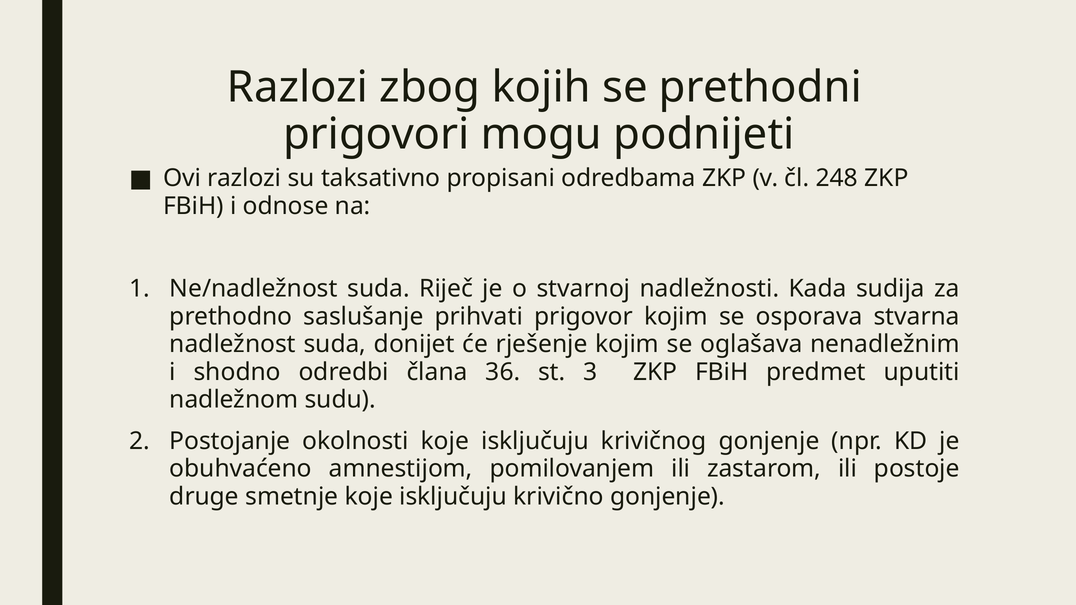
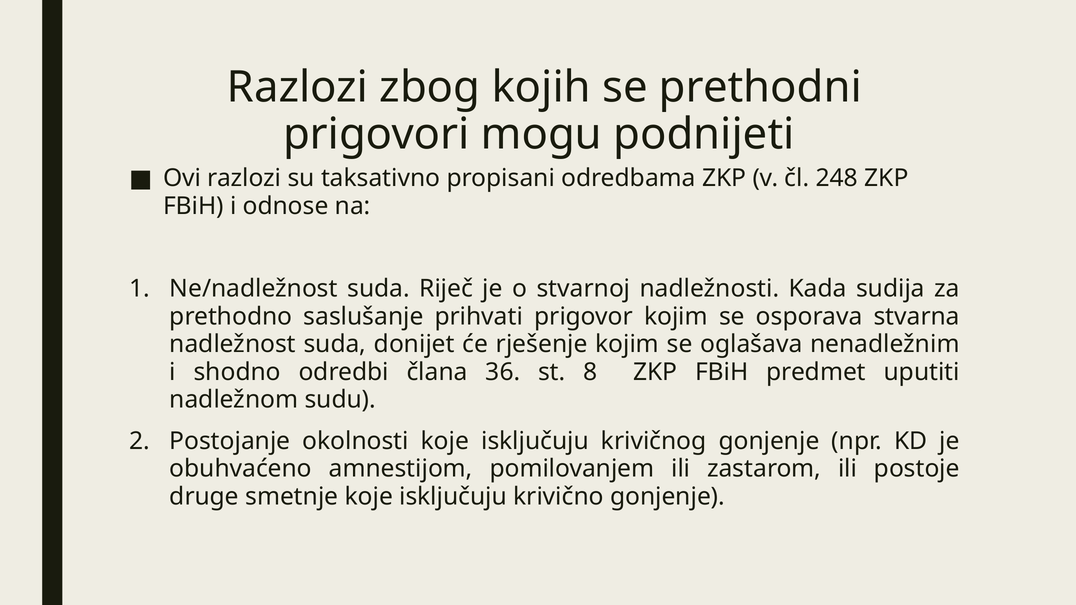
3: 3 -> 8 (590, 372)
